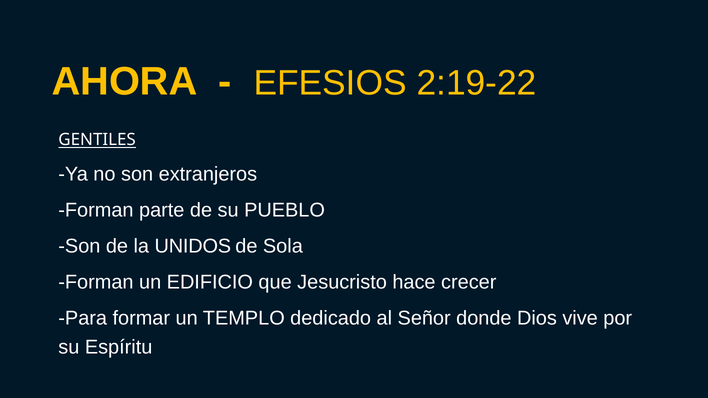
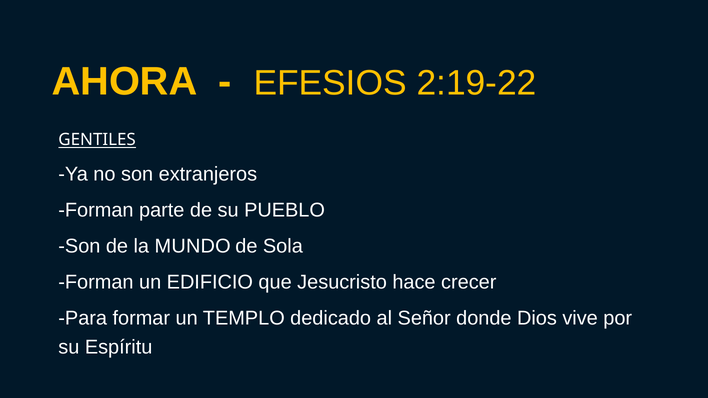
UNIDOS: UNIDOS -> MUNDO (193, 246)
